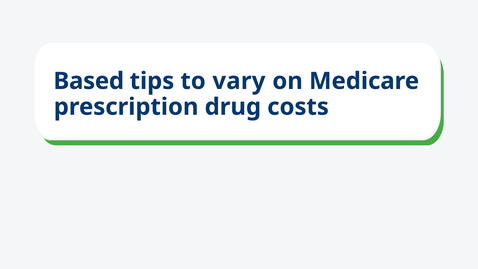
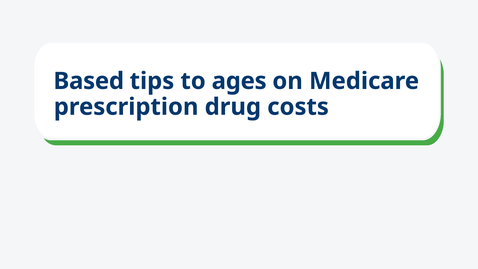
vary: vary -> ages (239, 81)
